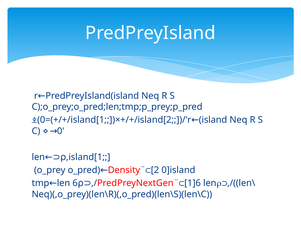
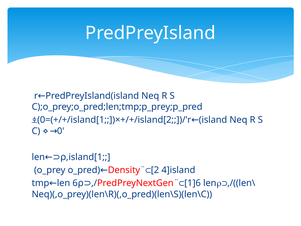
0]island: 0]island -> 4]island (178, 170)
